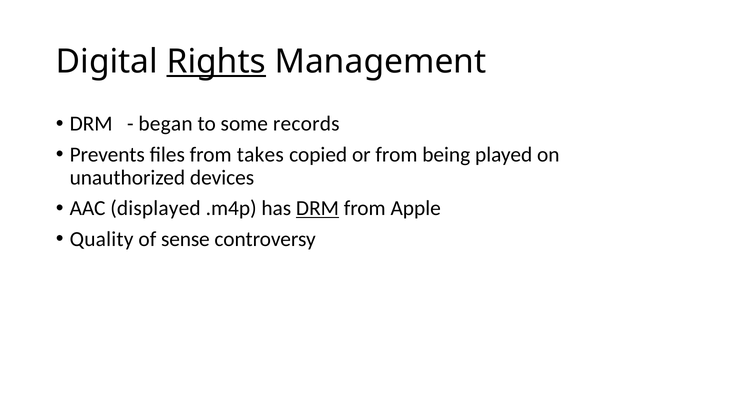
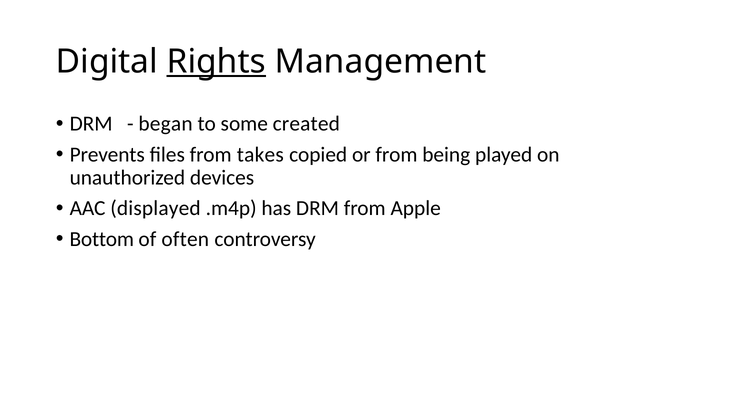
records: records -> created (306, 124)
DRM underline: present -> none (317, 208)
Quality: Quality -> Bottom (102, 239)
sense: sense -> often (185, 239)
